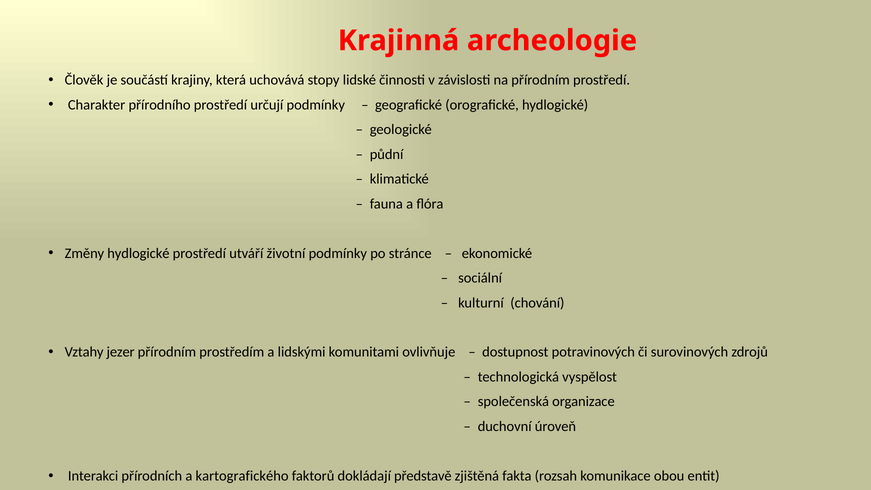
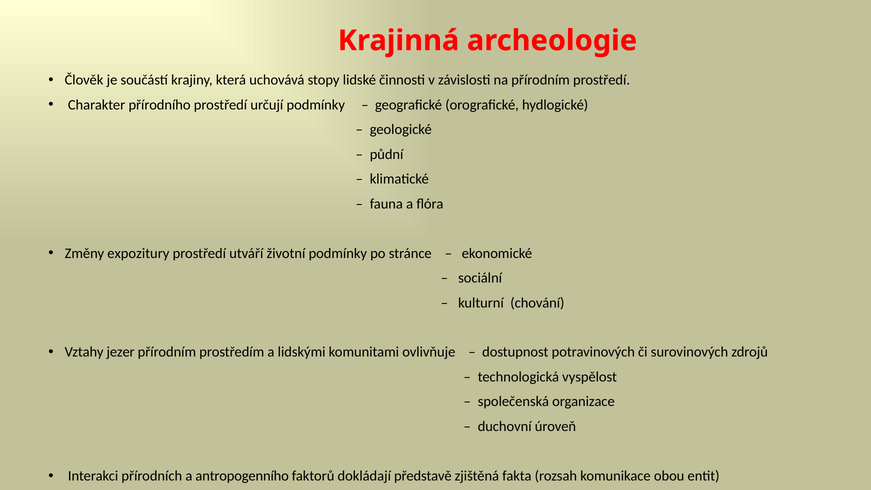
Změny hydlogické: hydlogické -> expozitury (138, 253)
kartografického: kartografického -> antropogenního (242, 476)
